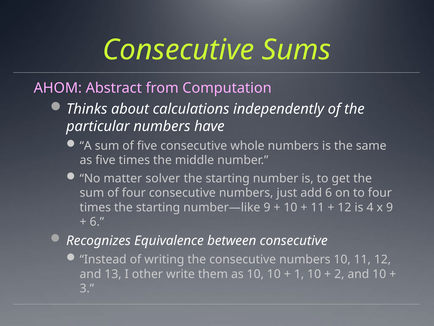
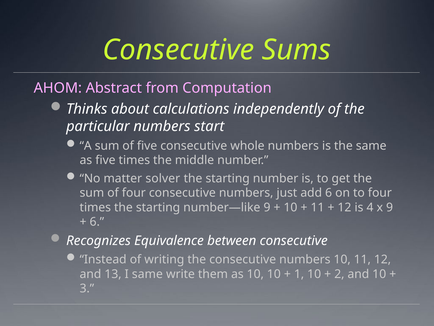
have: have -> start (209, 126)
I other: other -> same (147, 274)
